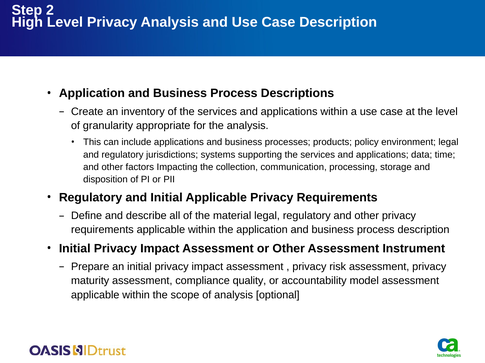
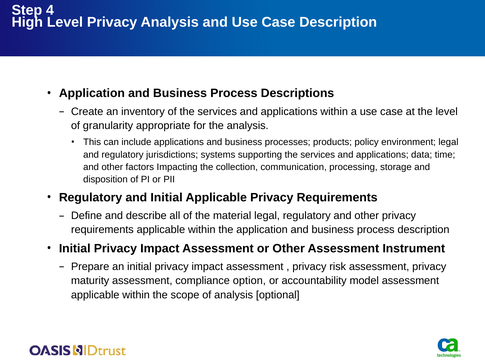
2: 2 -> 4 (50, 10)
quality: quality -> option (249, 281)
